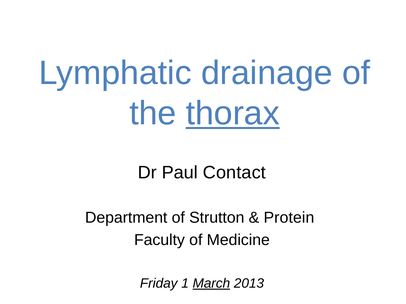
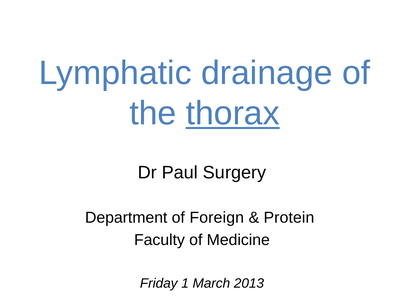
Contact: Contact -> Surgery (235, 173)
Strutton: Strutton -> Foreign (217, 218)
March underline: present -> none (211, 284)
